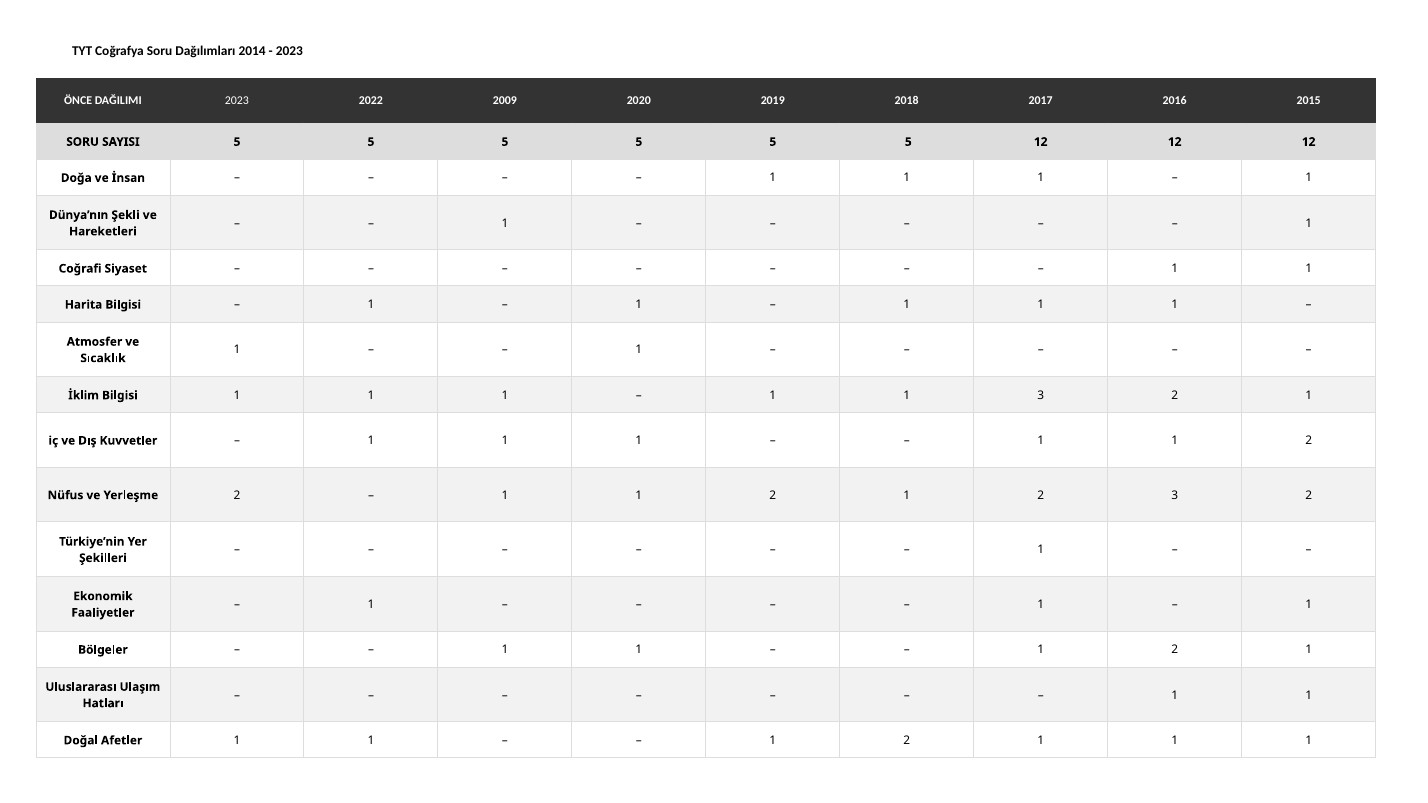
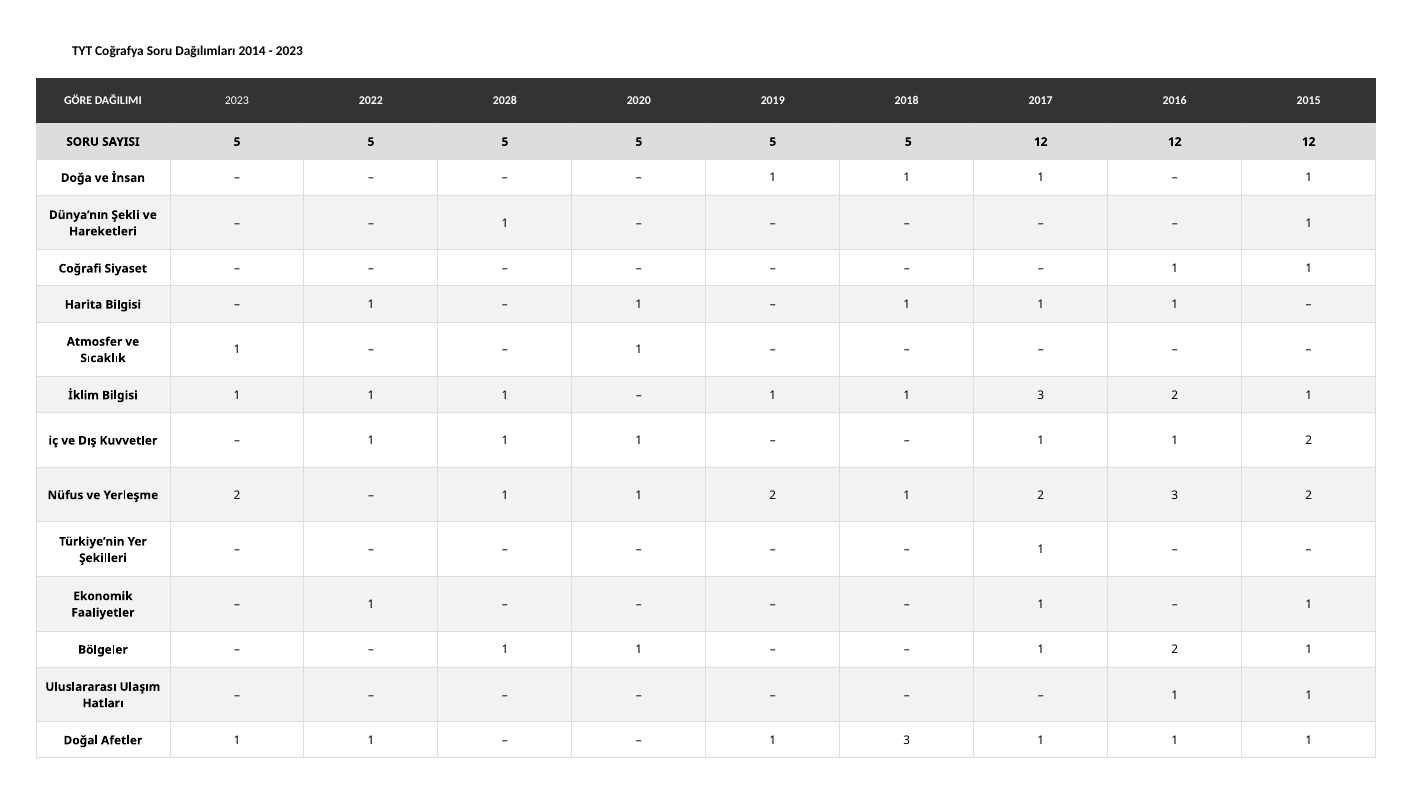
ÖNCE: ÖNCE -> GÖRE (78, 101)
2009: 2009 -> 2028 (505, 101)
2: 2 -> 3 (907, 741)
